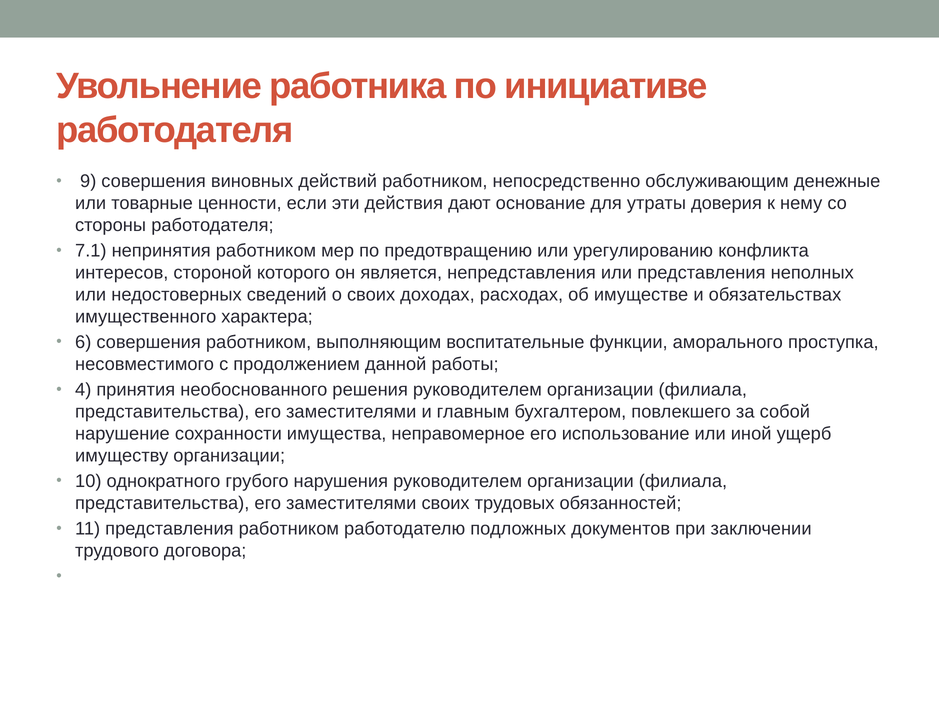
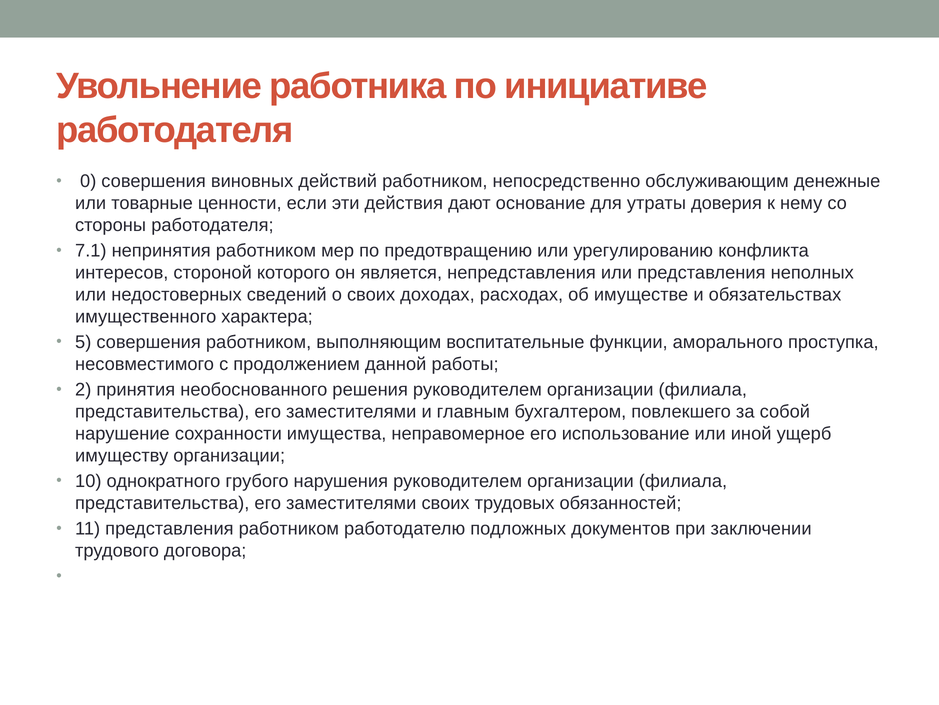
9: 9 -> 0 (88, 181)
6: 6 -> 5 (83, 342)
4: 4 -> 2 (83, 390)
